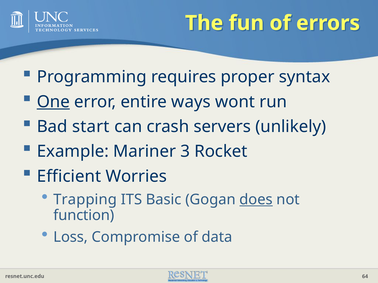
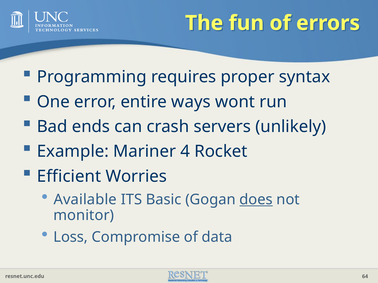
One underline: present -> none (53, 102)
start: start -> ends (91, 127)
3: 3 -> 4 (185, 152)
Trapping: Trapping -> Available (85, 200)
function: function -> monitor (84, 216)
